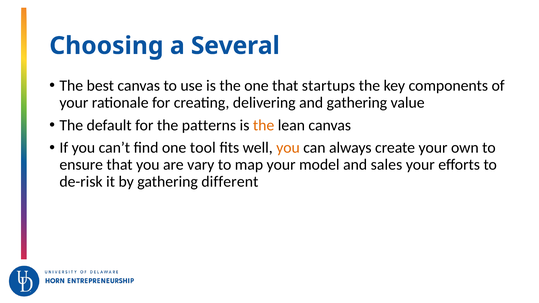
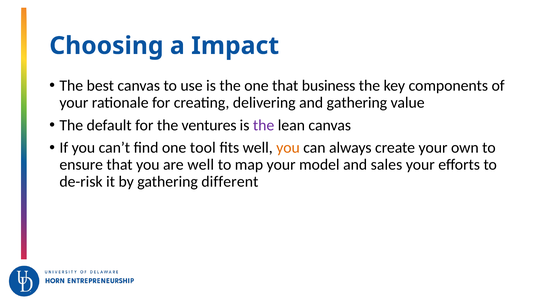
Several: Several -> Impact (235, 46)
startups: startups -> business (329, 86)
patterns: patterns -> ventures (209, 125)
the colour: orange -> purple (264, 125)
are vary: vary -> well (201, 165)
